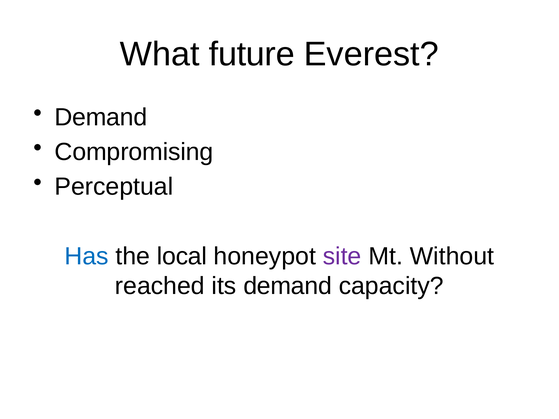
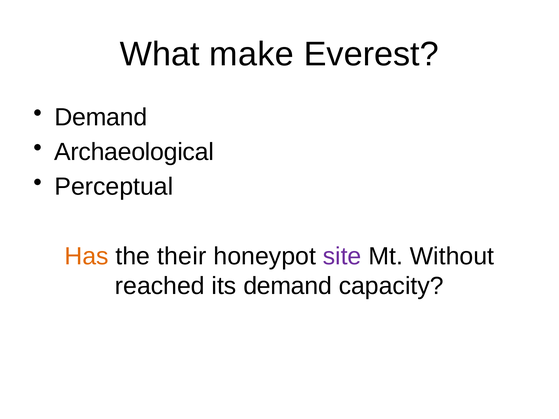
future: future -> make (252, 54)
Compromising: Compromising -> Archaeological (134, 152)
Has colour: blue -> orange (87, 256)
local: local -> their (182, 256)
